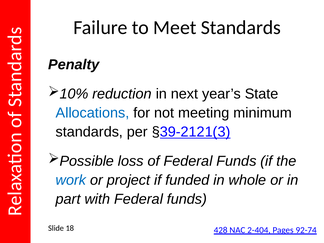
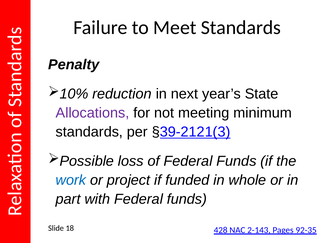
Allocations colour: blue -> purple (93, 113)
2-404: 2-404 -> 2-143 (259, 230)
92-74: 92-74 -> 92-35 (306, 230)
